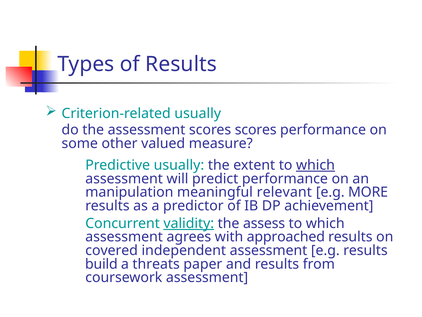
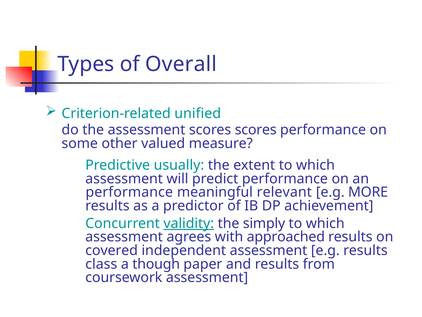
of Results: Results -> Overall (181, 64)
Criterion-related usually: usually -> unified (198, 113)
which underline: present -> none (315, 165)
manipulation: manipulation -> performance (129, 192)
assess: assess -> simply (264, 223)
build: build -> class (101, 264)
threats: threats -> though (156, 264)
